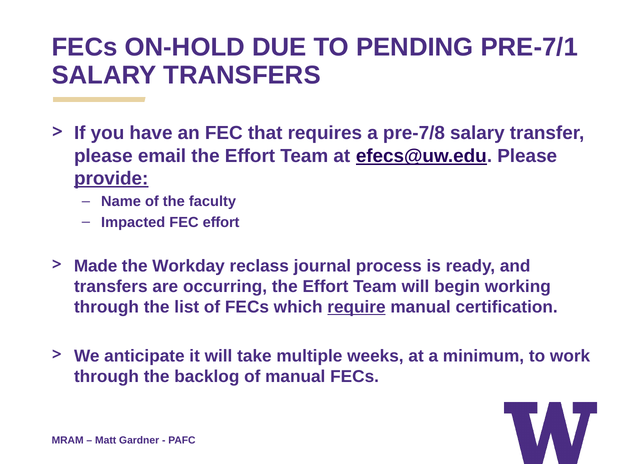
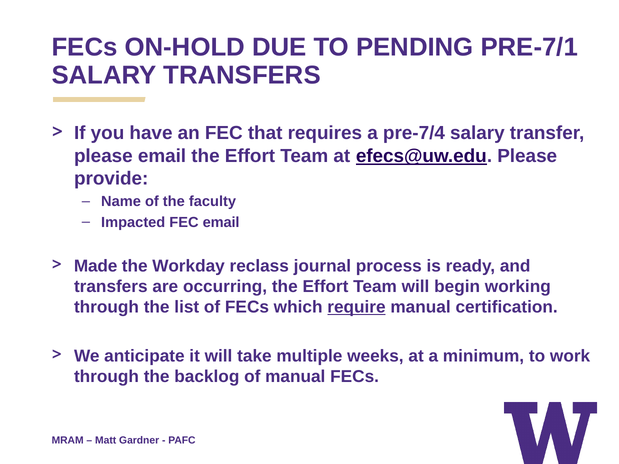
pre-7/8: pre-7/8 -> pre-7/4 (414, 133)
provide underline: present -> none (111, 179)
FEC effort: effort -> email (221, 222)
